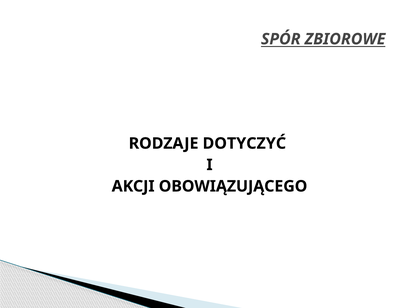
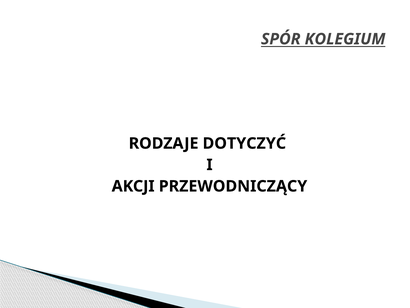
ZBIOROWE: ZBIOROWE -> KOLEGIUM (345, 39)
OBOWIĄZUJĄCEGO: OBOWIĄZUJĄCEGO -> PRZEWODNICZĄCY (233, 186)
